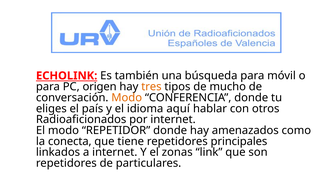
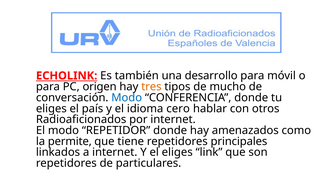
búsqueda: búsqueda -> desarrollo (211, 76)
Modo colour: orange -> blue (127, 98)
aquí: aquí -> cero (178, 109)
conecta: conecta -> permite (70, 141)
el zonas: zonas -> eliges (177, 152)
